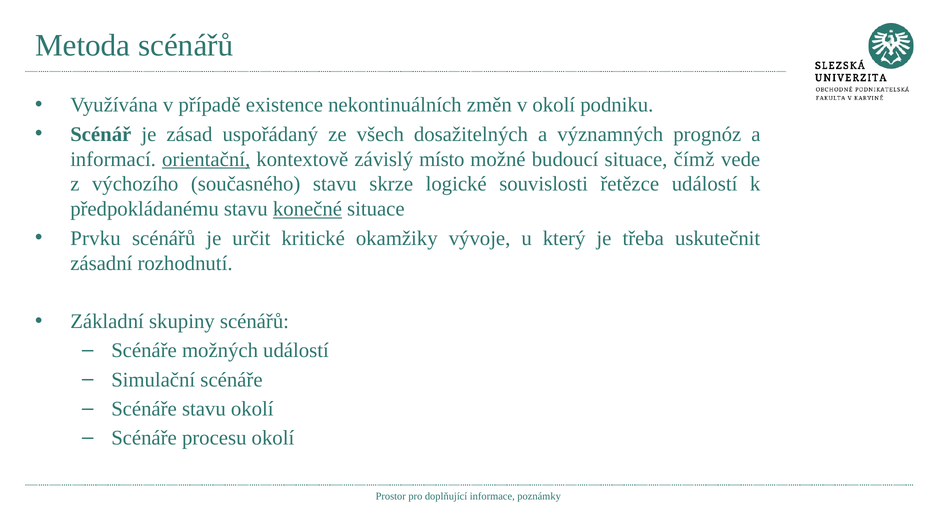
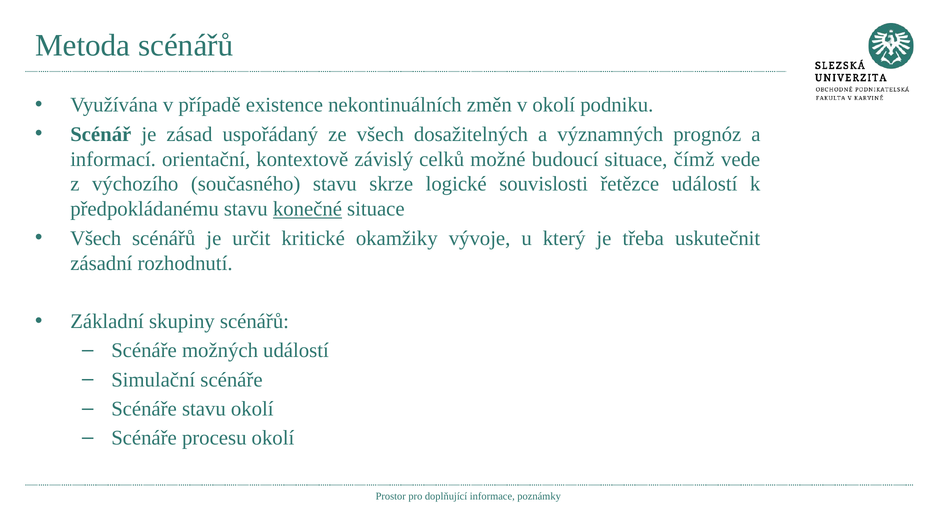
orientační underline: present -> none (206, 159)
místo: místo -> celků (442, 159)
Prvku: Prvku -> Všech (96, 238)
